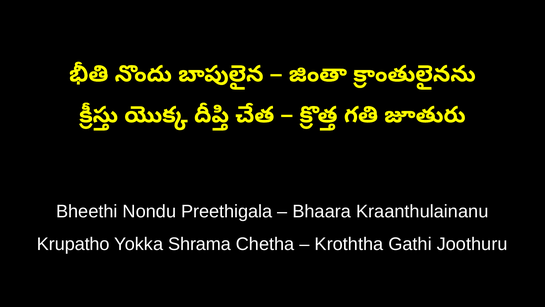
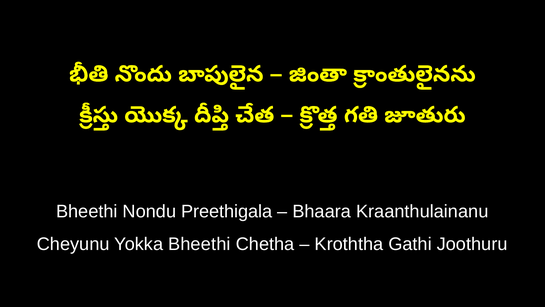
Krupatho: Krupatho -> Cheyunu (73, 244)
Yokka Shrama: Shrama -> Bheethi (199, 244)
